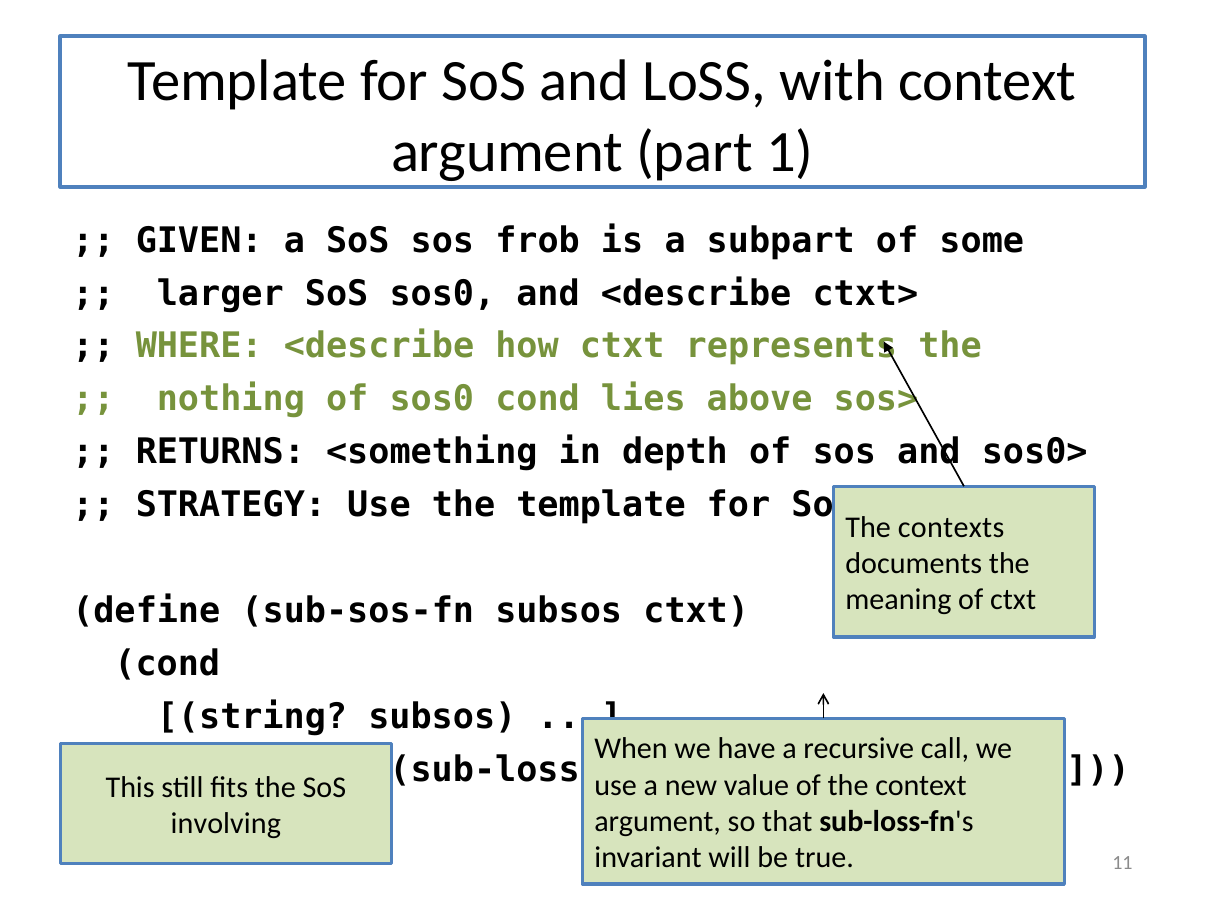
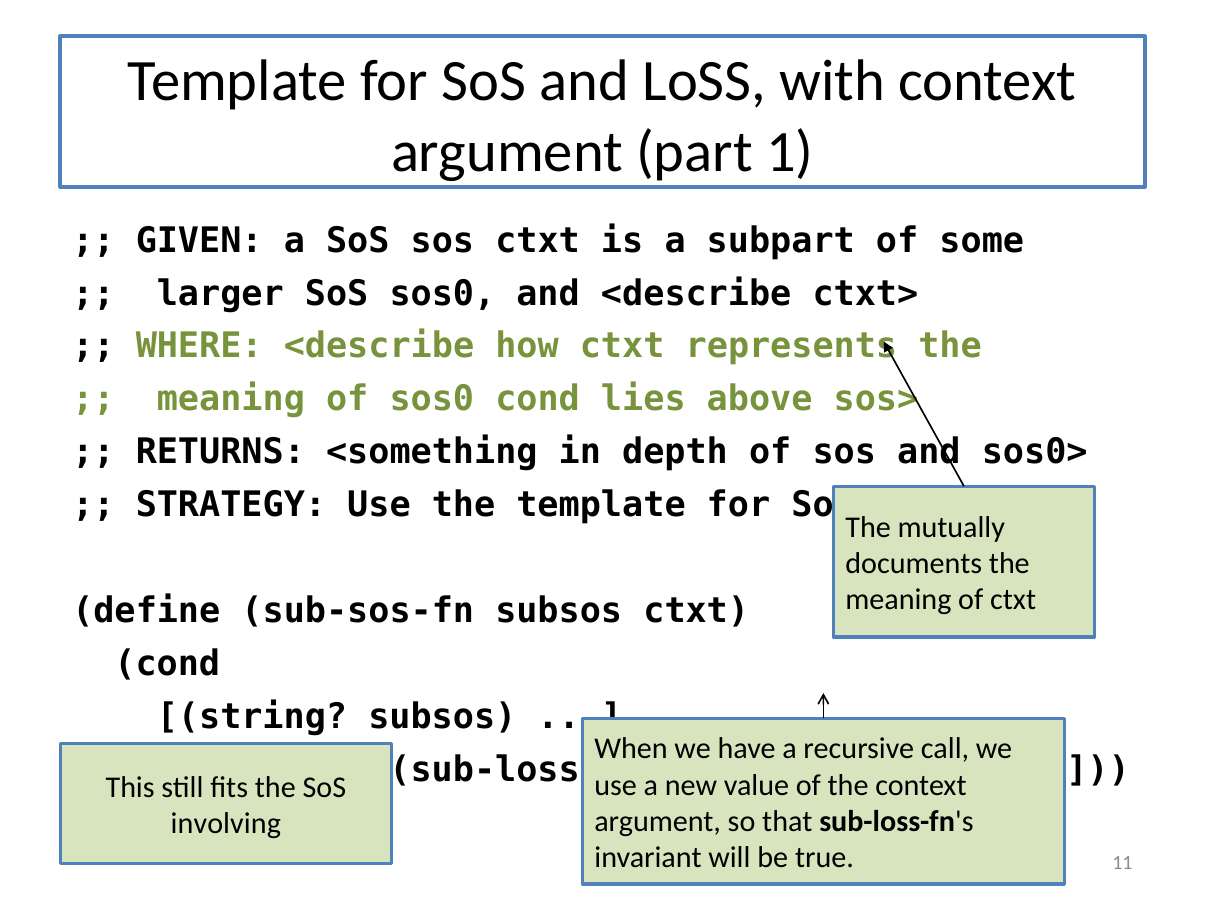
sos frob: frob -> ctxt (538, 240)
nothing: nothing -> meaning (231, 399)
contexts: contexts -> mutually (951, 527)
